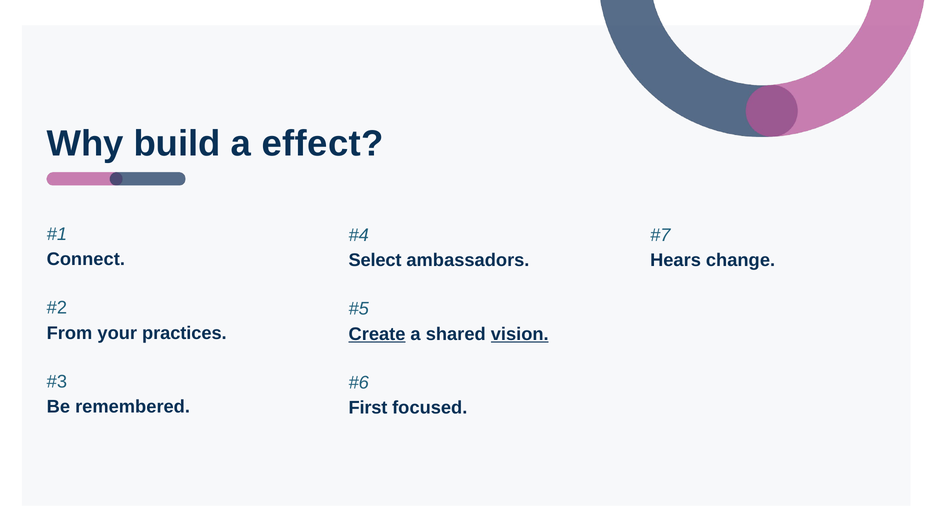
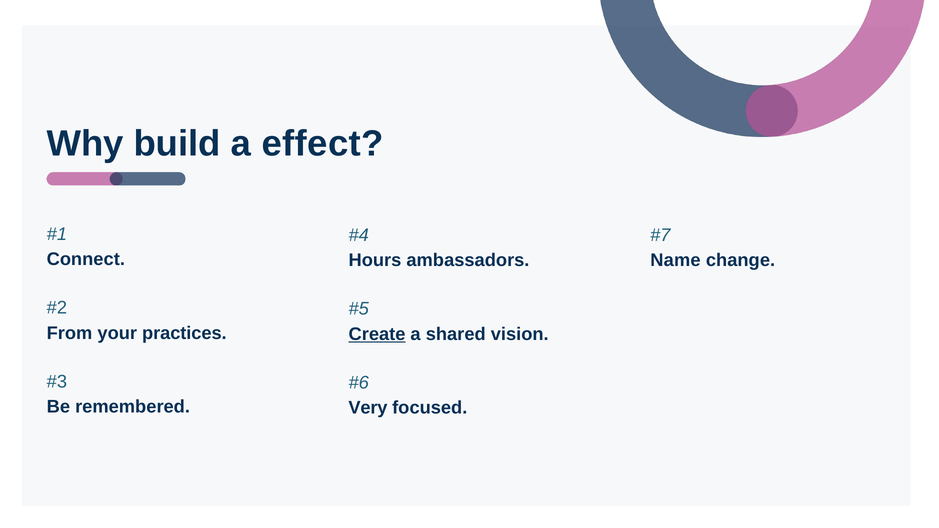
Select: Select -> Hours (375, 260)
Hears: Hears -> Name (675, 260)
vision underline: present -> none (520, 334)
First: First -> Very (368, 408)
